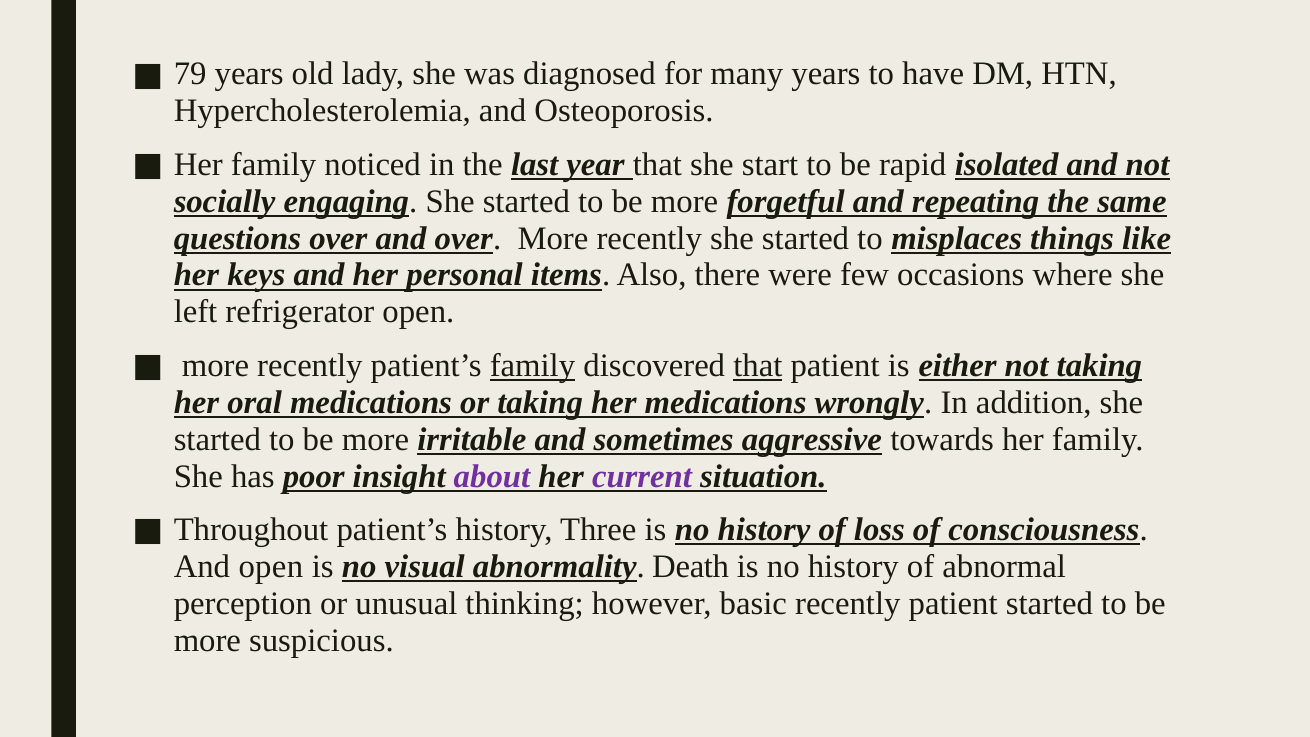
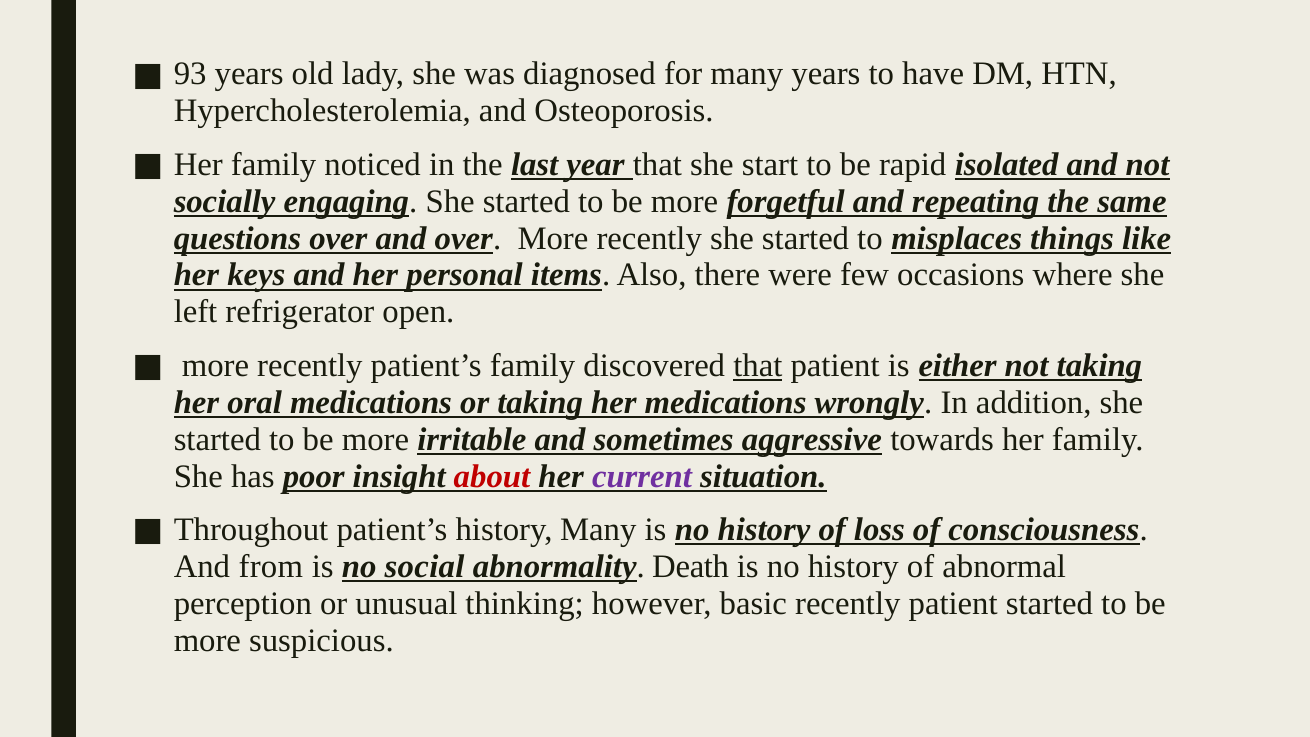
79: 79 -> 93 (190, 74)
family underline: present -> none (532, 365)
about colour: purple -> red (492, 476)
history Three: Three -> Many (598, 530)
And open: open -> from (271, 566)
visual: visual -> social (425, 566)
